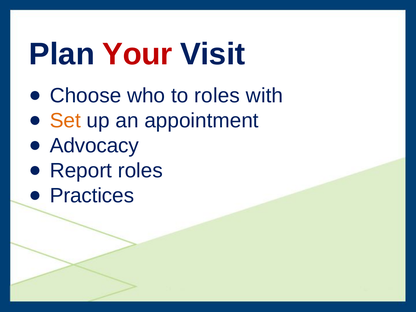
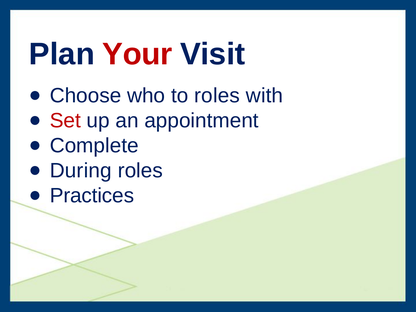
Set colour: orange -> red (65, 121)
Advocacy: Advocacy -> Complete (94, 146)
Report: Report -> During (81, 171)
